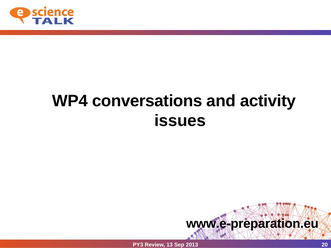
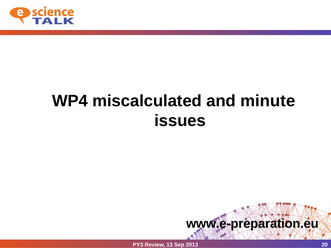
conversations: conversations -> miscalculated (147, 101)
activity: activity -> minute (268, 101)
